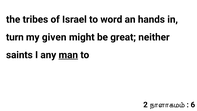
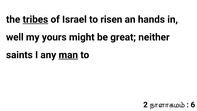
tribes underline: none -> present (35, 19)
word: word -> risen (111, 19)
turn: turn -> well (15, 37)
given: given -> yours (54, 37)
